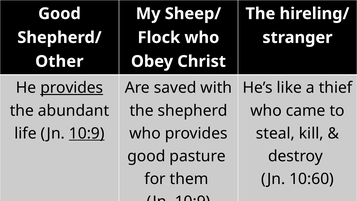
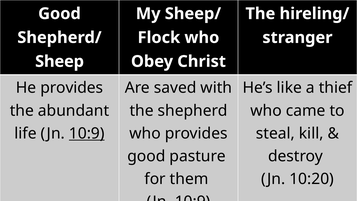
Other: Other -> Sheep (60, 61)
provides underline: present -> none (72, 88)
10:60: 10:60 -> 10:20 (312, 179)
